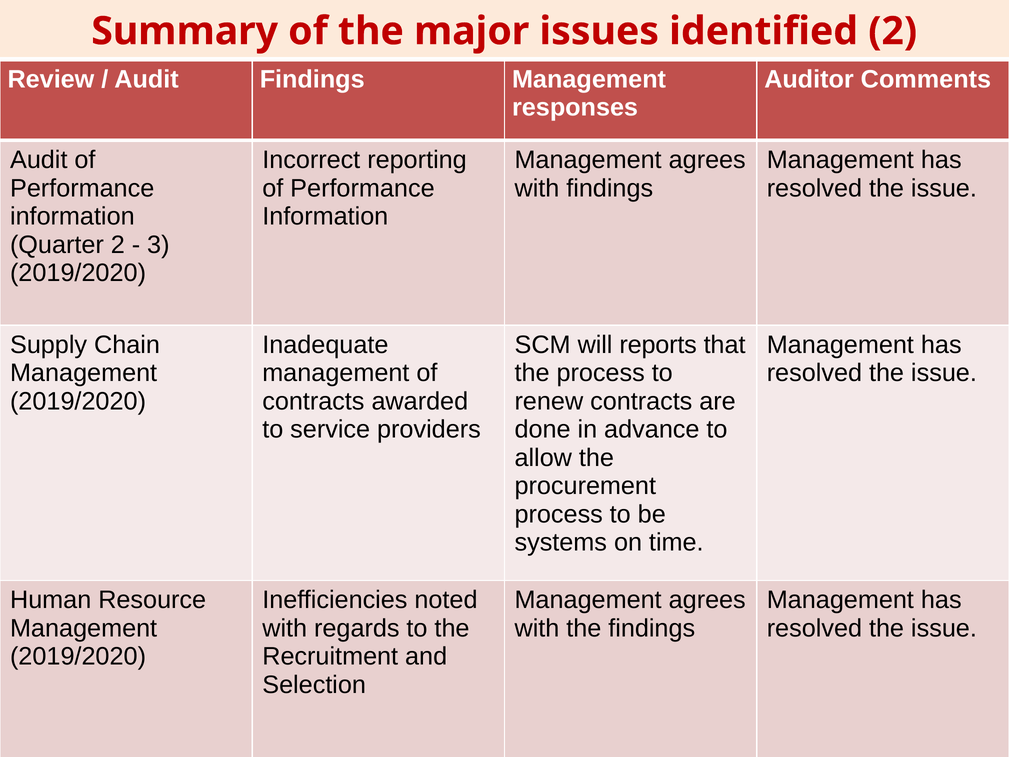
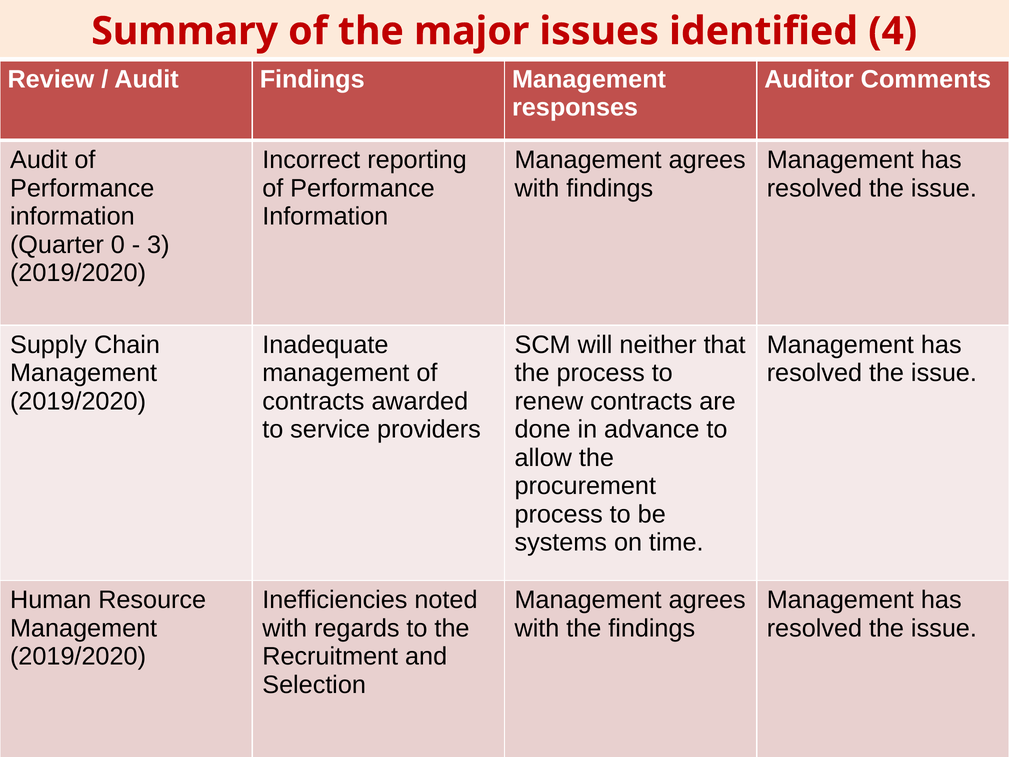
identified 2: 2 -> 4 (893, 31)
Quarter 2: 2 -> 0 (118, 245)
reports: reports -> neither (658, 345)
